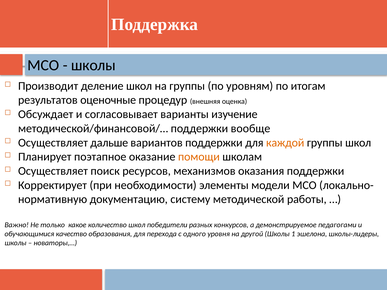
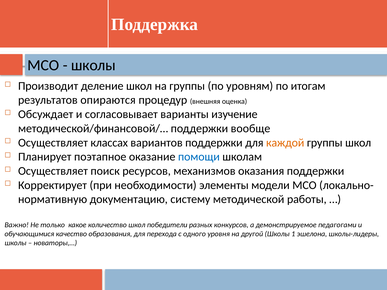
оценочные: оценочные -> опираются (108, 100)
дальше: дальше -> классах (109, 143)
помощи colour: orange -> blue (199, 157)
